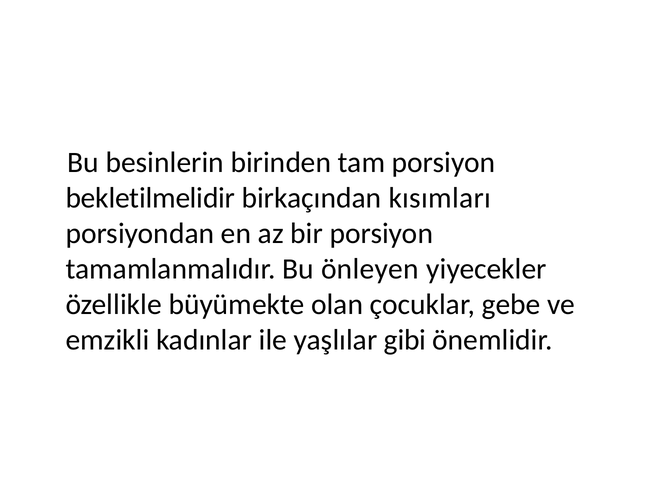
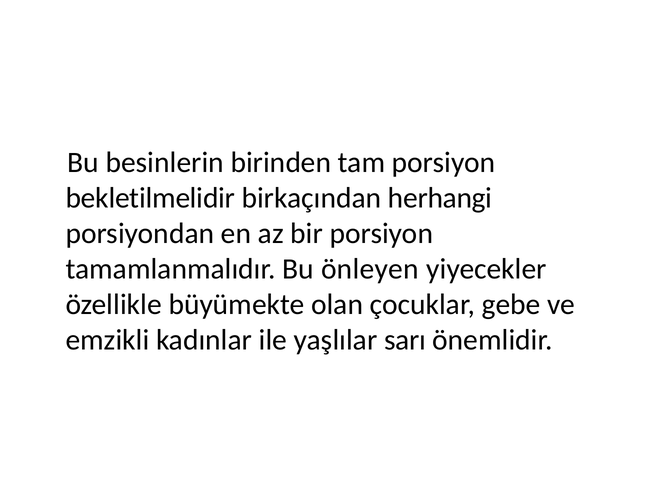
kısımları: kısımları -> herhangi (440, 198)
gibi: gibi -> sarı (405, 340)
